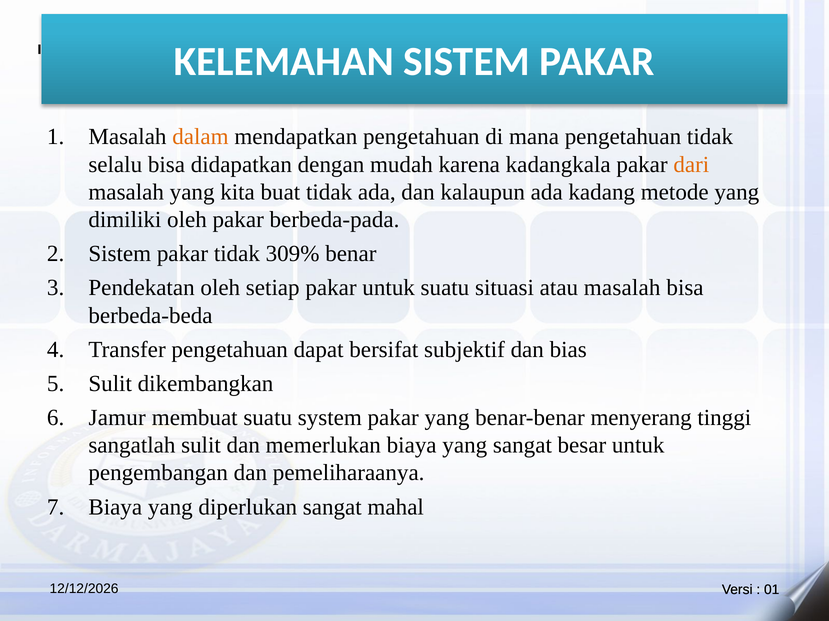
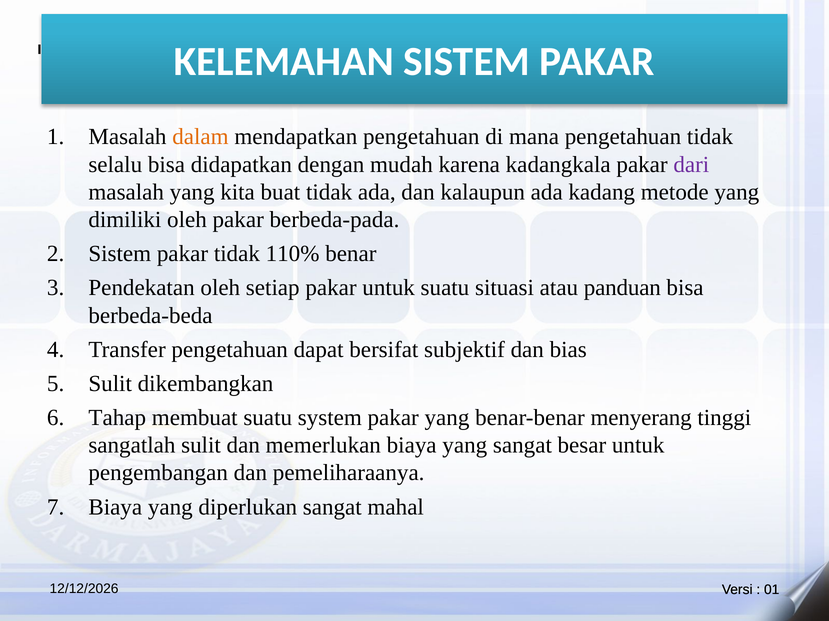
dari colour: orange -> purple (691, 165)
309%: 309% -> 110% (293, 254)
atau masalah: masalah -> panduan (622, 288)
Jamur: Jamur -> Tahap (117, 418)
